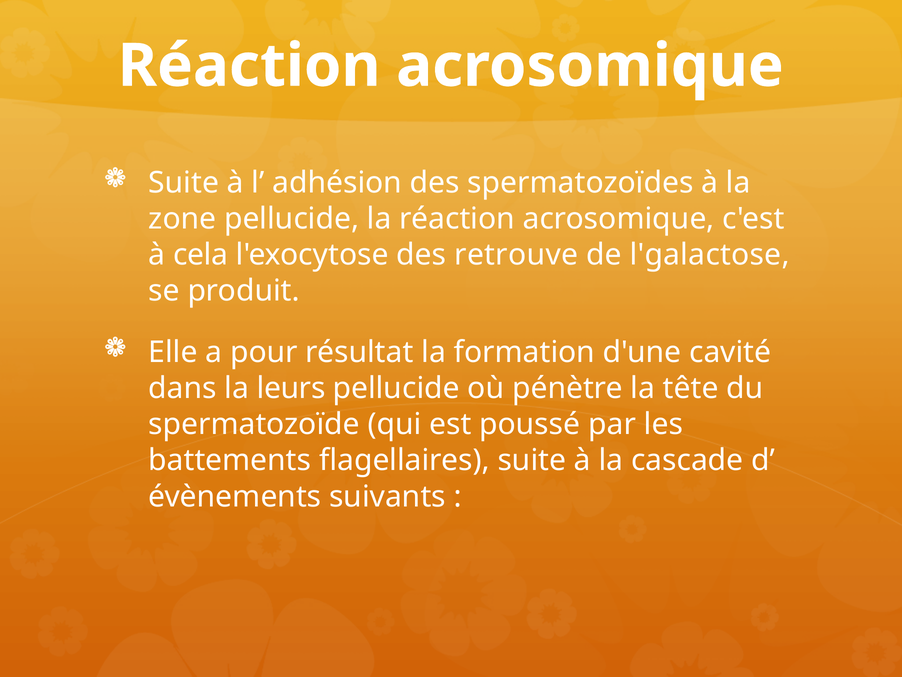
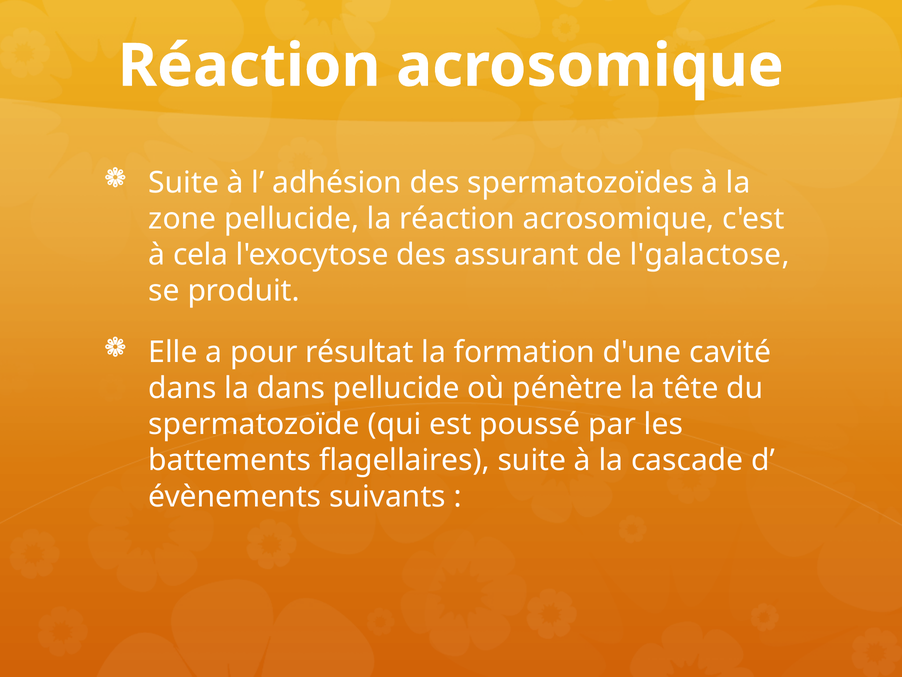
retrouve: retrouve -> assurant (516, 255)
la leurs: leurs -> dans (291, 388)
